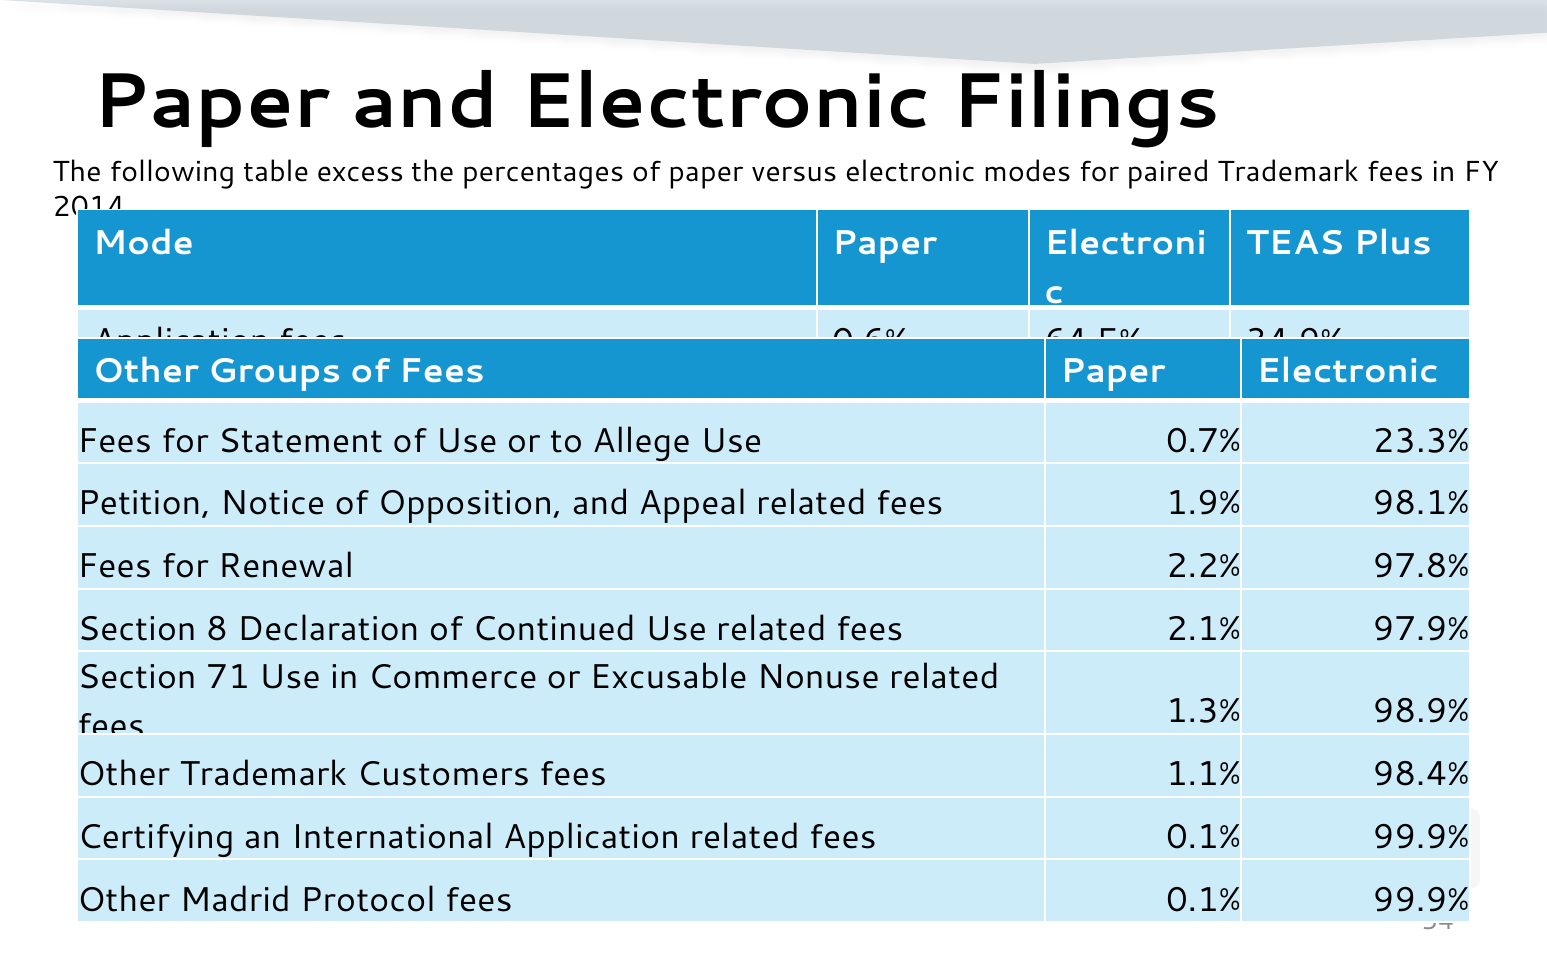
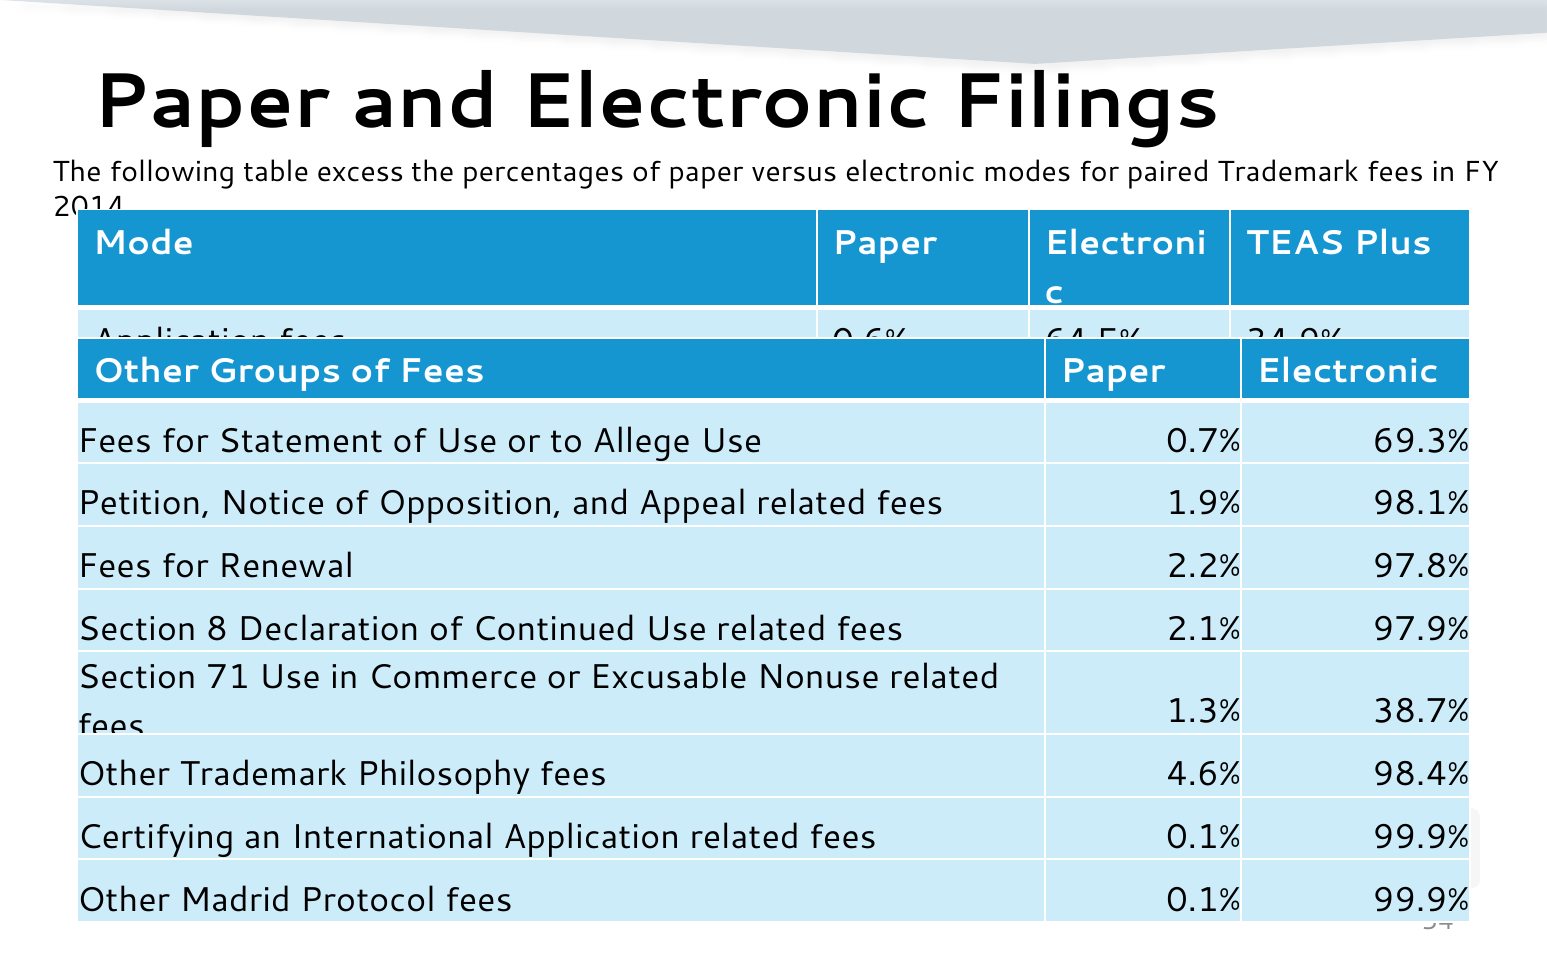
23.3%: 23.3% -> 69.3% (1421, 441)
98.9%: 98.9% -> 38.7% (1421, 711)
Customers: Customers -> Philosophy (444, 774)
1.1%: 1.1% -> 4.6% (1204, 774)
